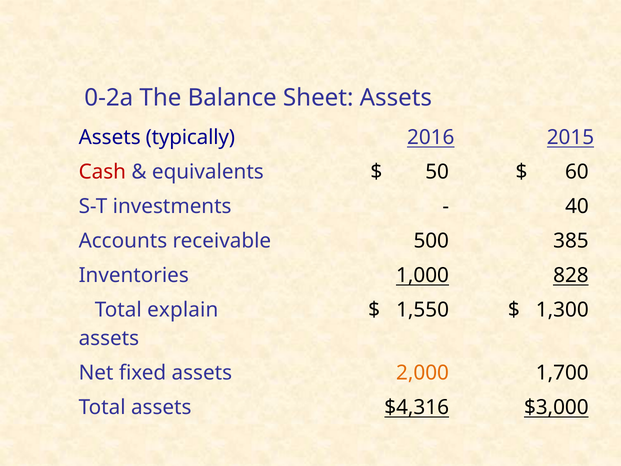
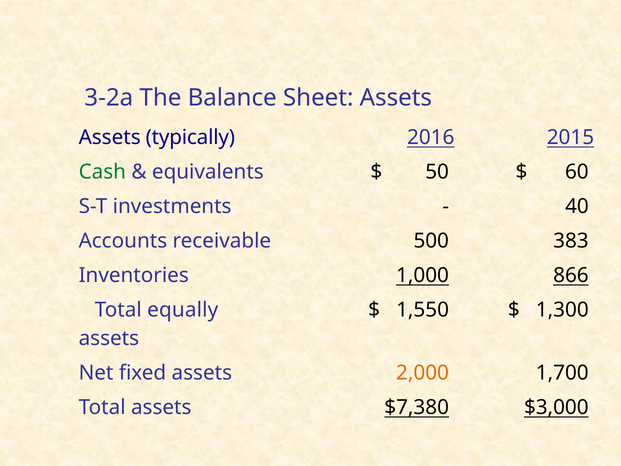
0-2a: 0-2a -> 3-2a (109, 98)
Cash colour: red -> green (102, 172)
385: 385 -> 383 (571, 241)
828: 828 -> 866 (571, 275)
explain: explain -> equally (183, 310)
$4,316: $4,316 -> $7,380 (417, 407)
